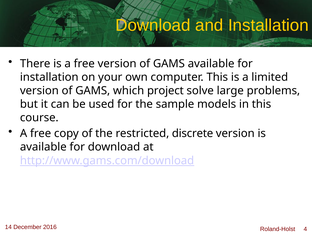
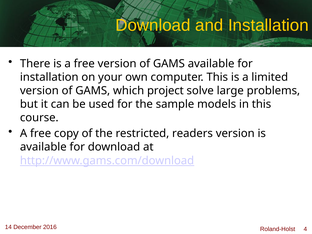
discrete: discrete -> readers (192, 134)
